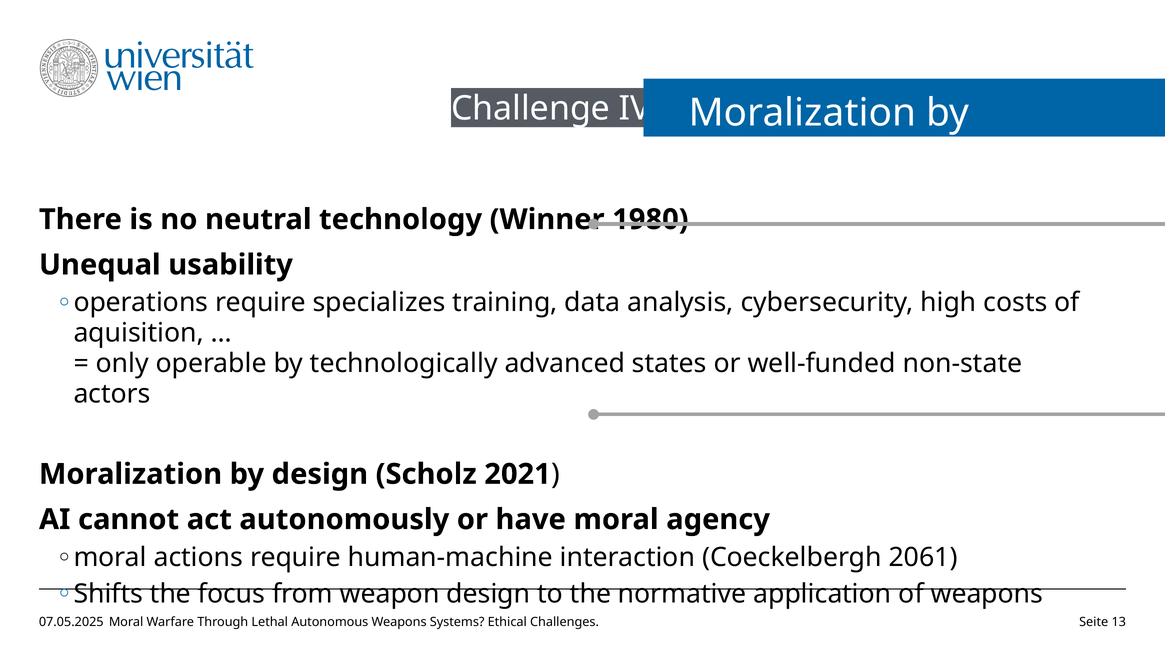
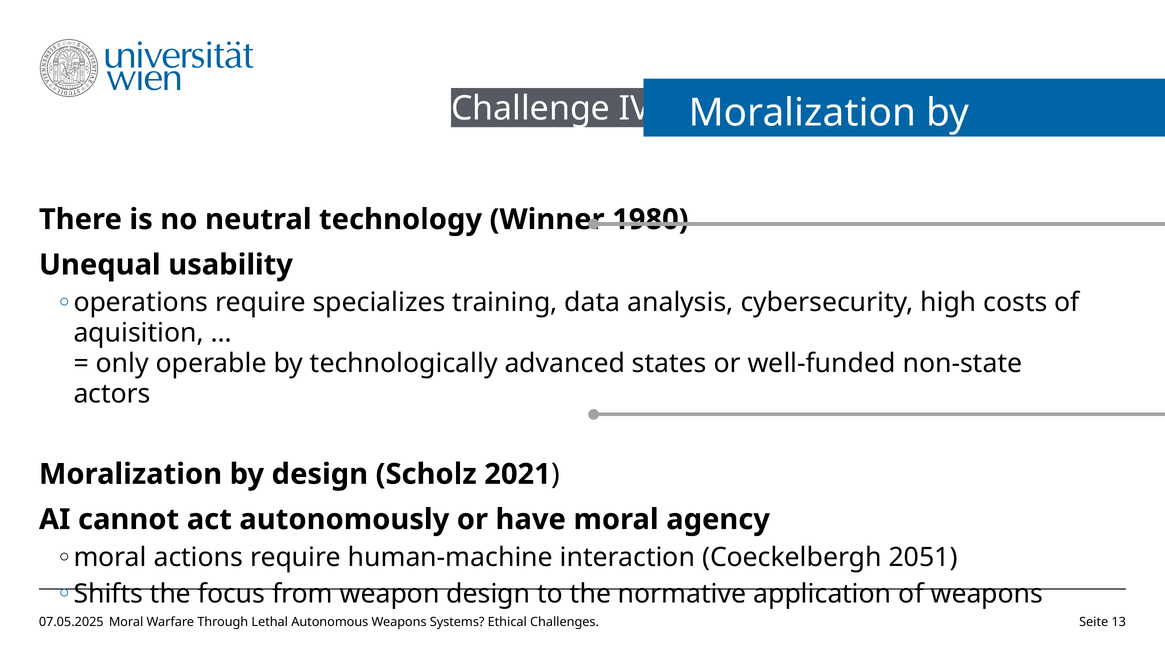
2061: 2061 -> 2051 (923, 558)
